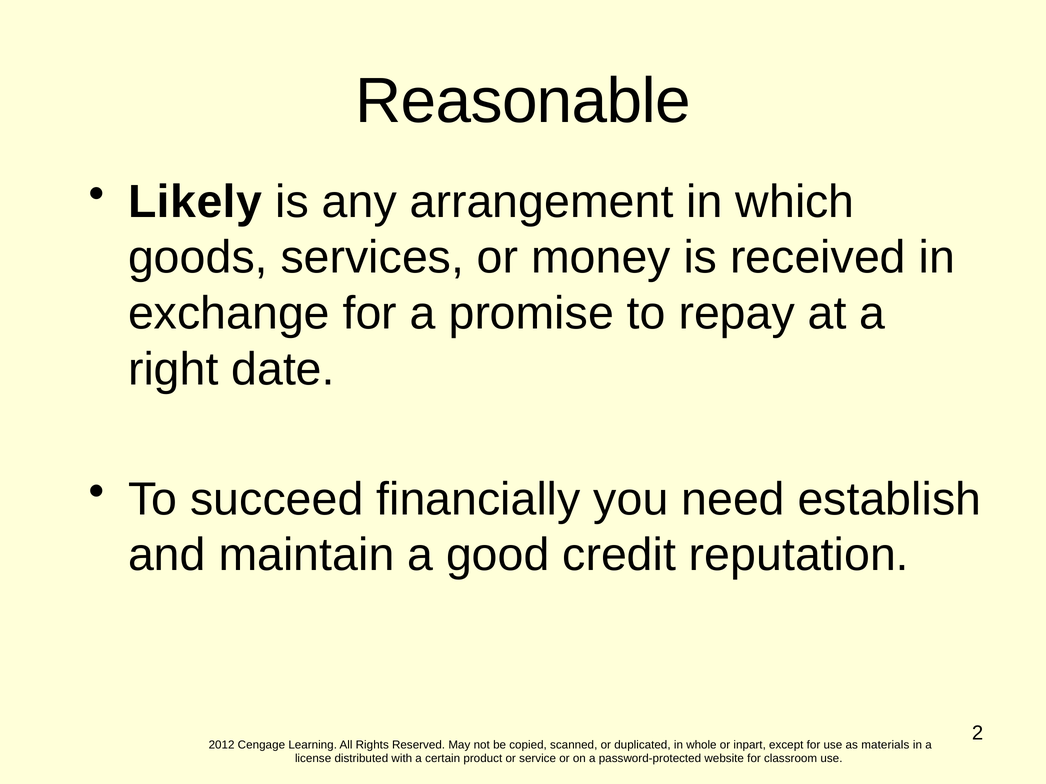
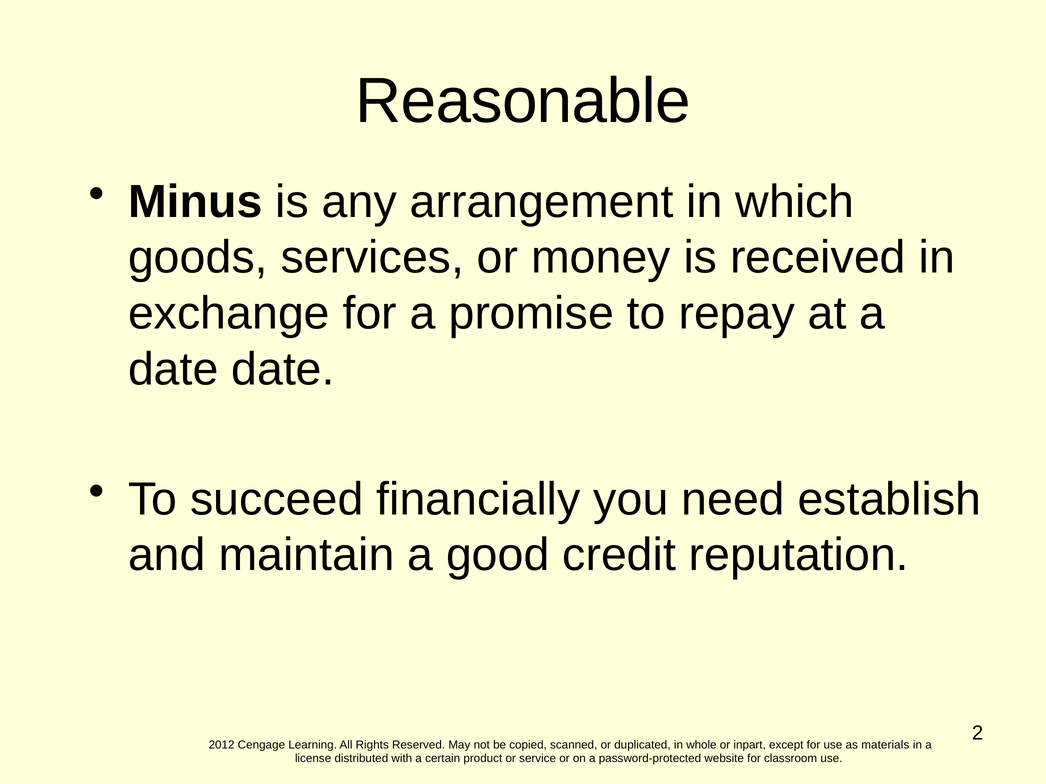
Likely: Likely -> Minus (195, 202)
right: right -> date (173, 369)
